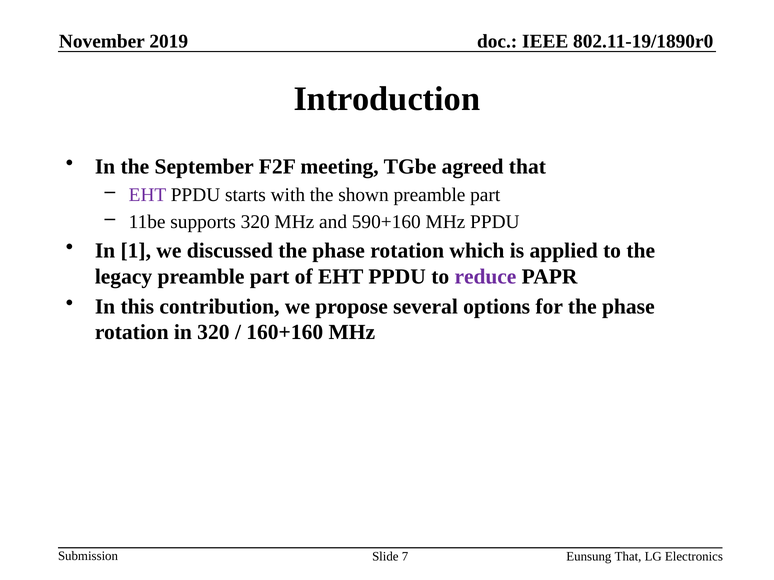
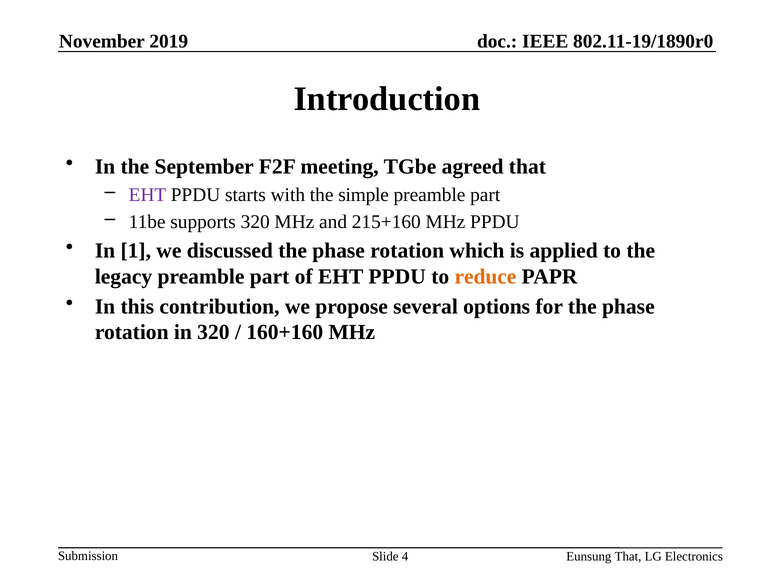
shown: shown -> simple (364, 195)
590+160: 590+160 -> 215+160 (386, 222)
reduce colour: purple -> orange (485, 277)
7: 7 -> 4 (405, 557)
